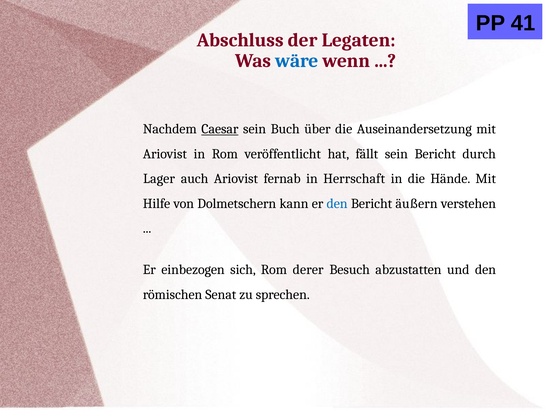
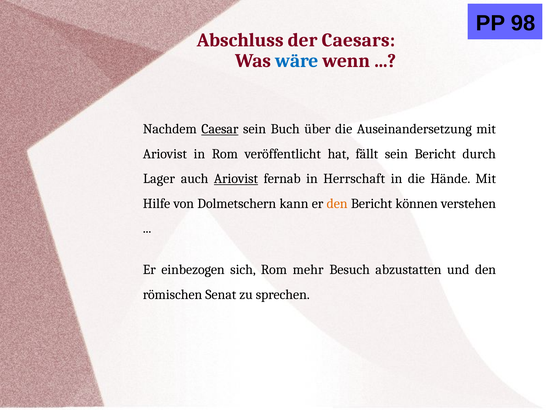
41: 41 -> 98 (523, 23)
Legaten: Legaten -> Caesars (359, 40)
Ariovist underline: none -> present (236, 178)
den colour: blue -> orange (337, 203)
äußern: äußern -> können (417, 203)
derer: derer -> mehr (308, 269)
